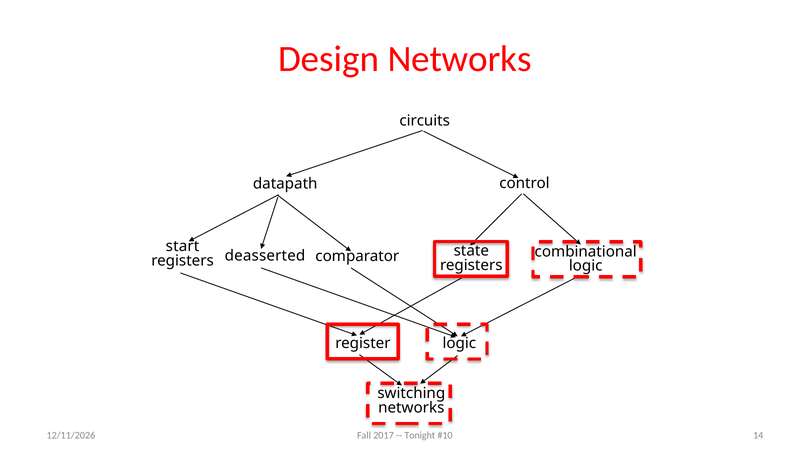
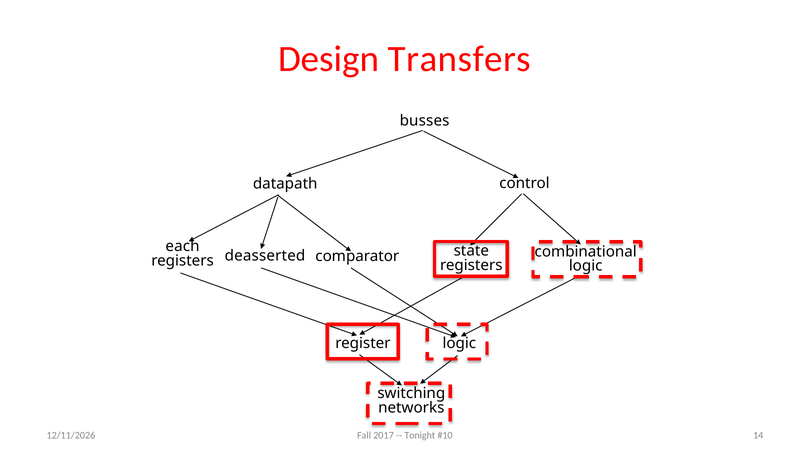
Design Networks: Networks -> Transfers (459, 59)
circuits: circuits -> busses (425, 120)
start: start -> each (183, 246)
